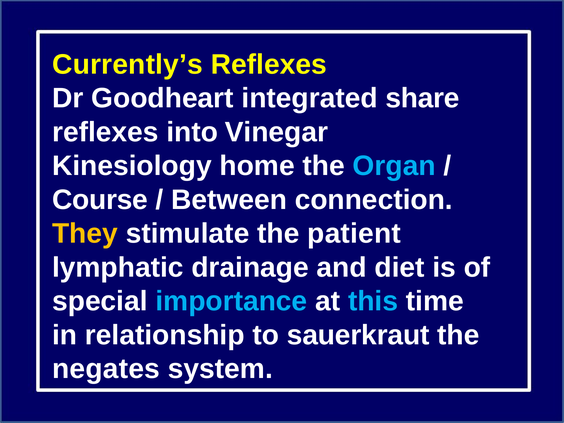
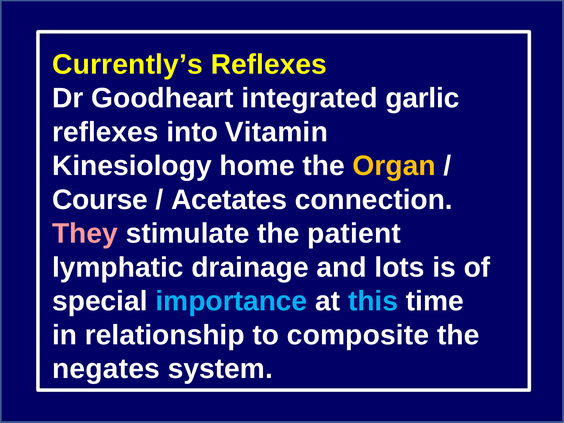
share: share -> garlic (422, 98)
Vinegar: Vinegar -> Vitamin (276, 132)
Organ colour: light blue -> yellow (394, 166)
Between: Between -> Acetates (229, 200)
They colour: yellow -> pink (85, 234)
diet: diet -> lots (400, 267)
sauerkraut: sauerkraut -> composite (358, 335)
